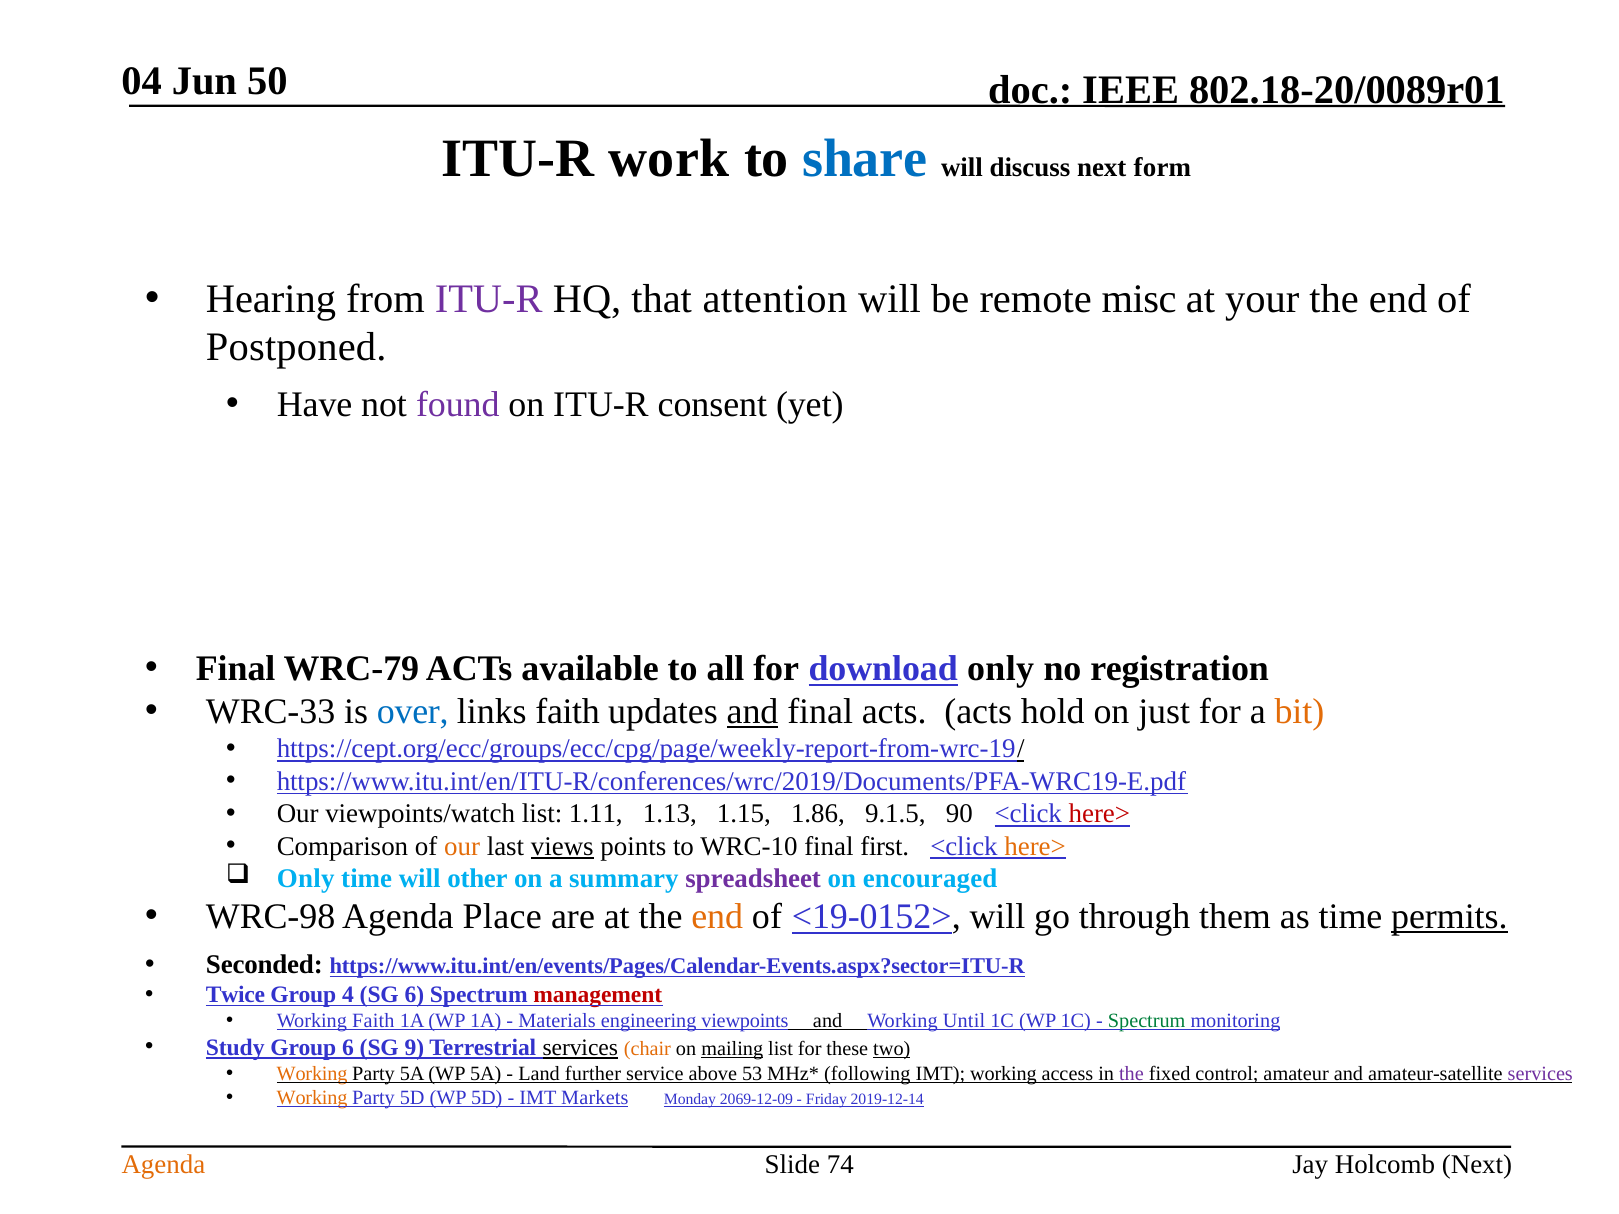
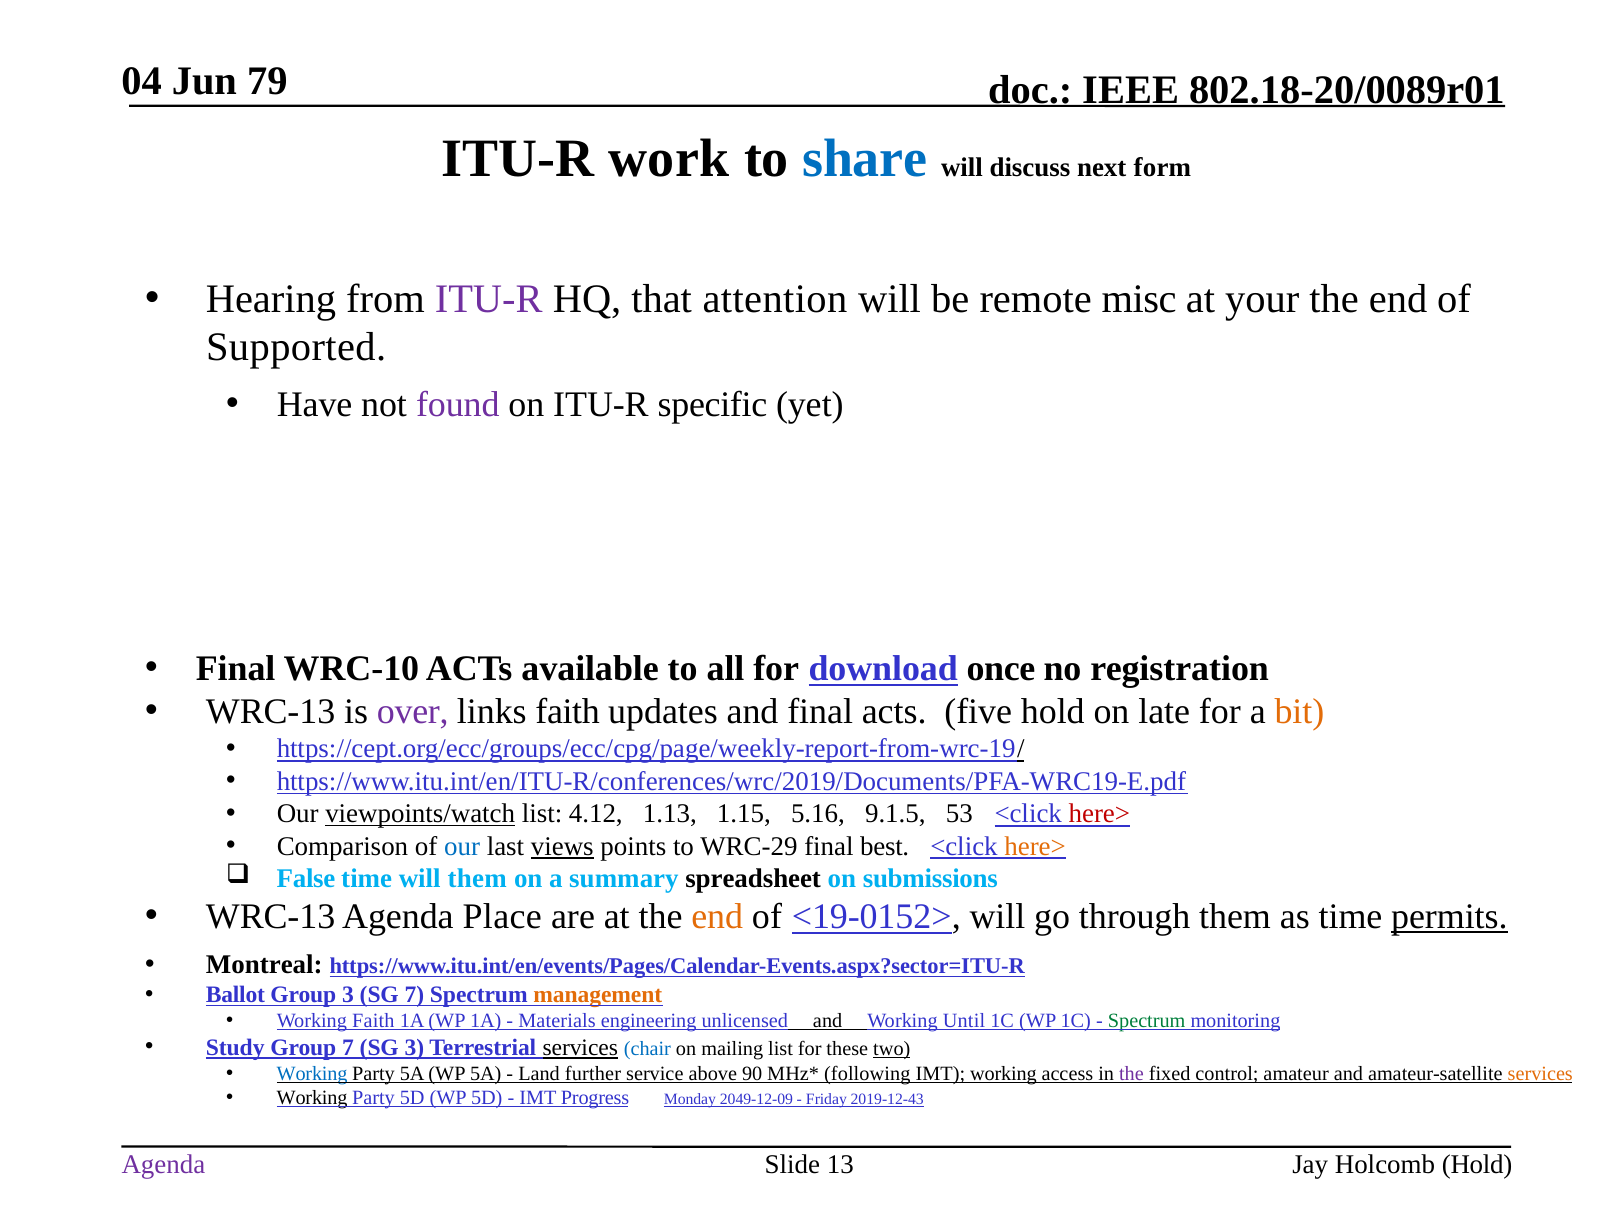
50: 50 -> 79 (267, 81)
Postponed: Postponed -> Supported (296, 348)
consent: consent -> specific (712, 404)
WRC-79: WRC-79 -> WRC-10 (351, 669)
download only: only -> once (1001, 669)
WRC-33: WRC-33 -> WRC-13 (271, 712)
over colour: blue -> purple (413, 712)
and underline: present -> none (753, 712)
acts acts: acts -> five (978, 712)
just: just -> late (1164, 712)
viewpoints/watch underline: none -> present (420, 814)
1.11: 1.11 -> 4.12 (596, 814)
1.86: 1.86 -> 5.16 (818, 814)
90: 90 -> 53 (959, 814)
our colour: orange -> blue (462, 846)
WRC-10: WRC-10 -> WRC-29 (749, 846)
first: first -> best (885, 846)
Only: Only -> False (306, 879)
will other: other -> them (477, 879)
spreadsheet colour: purple -> black (753, 879)
encouraged: encouraged -> submissions (930, 879)
WRC-98: WRC-98 -> WRC-13 (271, 917)
Seconded: Seconded -> Montreal (264, 965)
Twice: Twice -> Ballot (235, 995)
Group 4: 4 -> 3 (348, 995)
SG 6: 6 -> 7 (414, 995)
management colour: red -> orange (598, 995)
viewpoints: viewpoints -> unlicensed (745, 1021)
Group 6: 6 -> 7 (348, 1048)
SG 9: 9 -> 3 (414, 1048)
chair colour: orange -> blue (647, 1049)
mailing underline: present -> none (732, 1049)
Working colour: orange -> blue (312, 1074)
53: 53 -> 90 (752, 1074)
services colour: purple -> orange (1540, 1074)
Working colour: orange -> black (312, 1098)
Markets: Markets -> Progress (595, 1098)
2069-12-09: 2069-12-09 -> 2049-12-09 (756, 1100)
2019-12-14: 2019-12-14 -> 2019-12-43 (887, 1100)
Agenda colour: orange -> purple (163, 1164)
74: 74 -> 13 (840, 1165)
Holcomb Next: Next -> Hold (1477, 1165)
